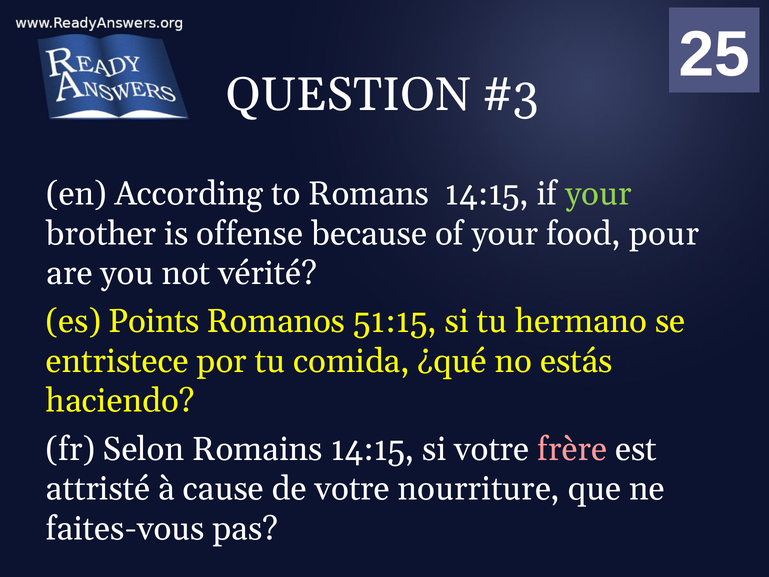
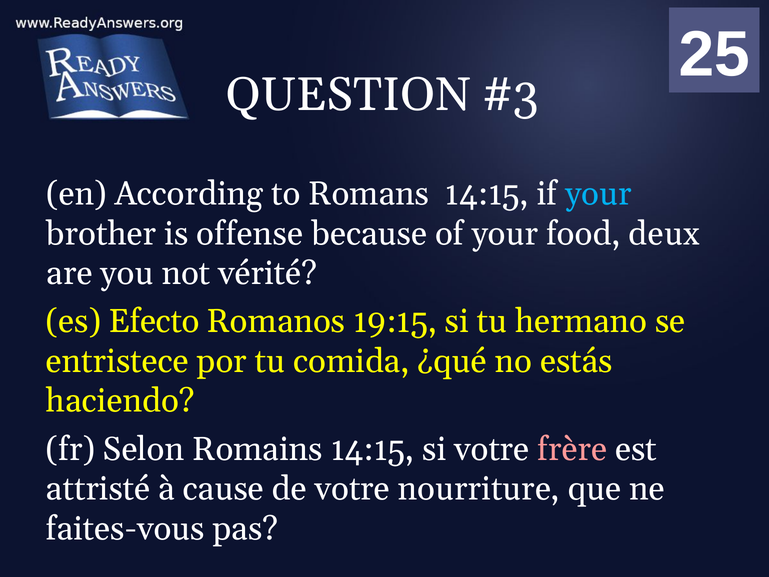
your colour: light green -> light blue (598, 194)
pour: pour -> deux (664, 234)
Points: Points -> Efecto (154, 321)
51:15: 51:15 -> 19:15 (395, 321)
